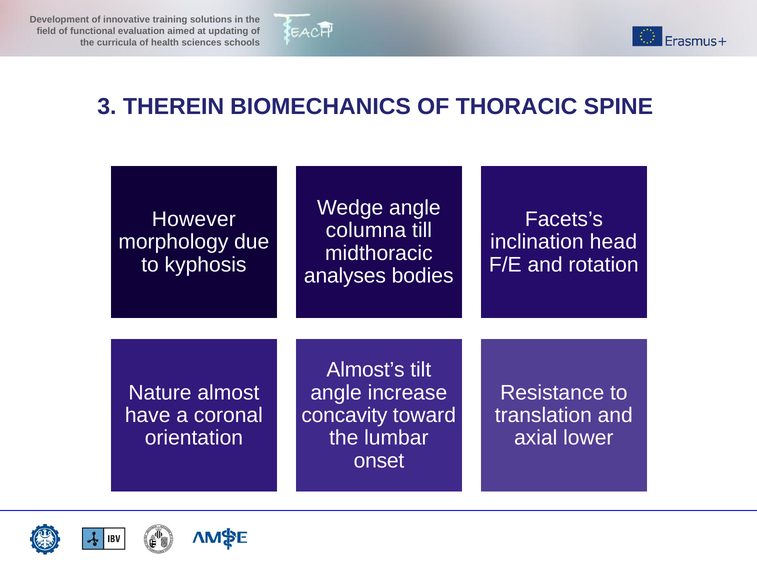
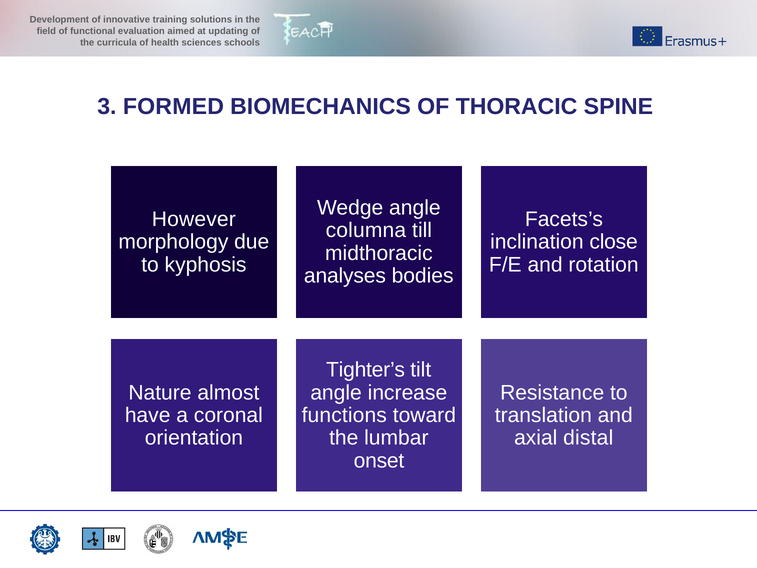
THEREIN: THEREIN -> FORMED (173, 106)
head: head -> close (614, 242)
Almost’s: Almost’s -> Tighter’s (366, 370)
concavity: concavity -> functions (344, 415)
lower: lower -> distal (588, 438)
